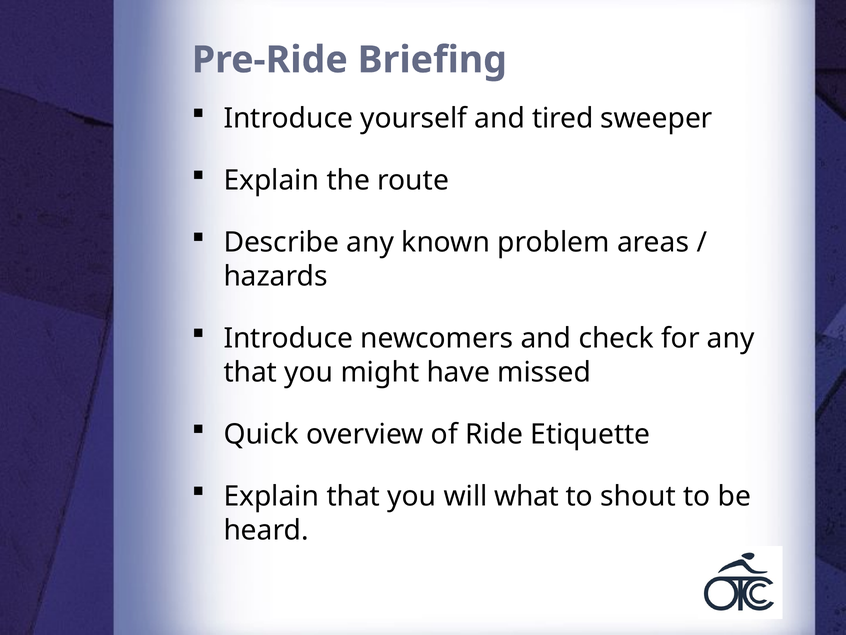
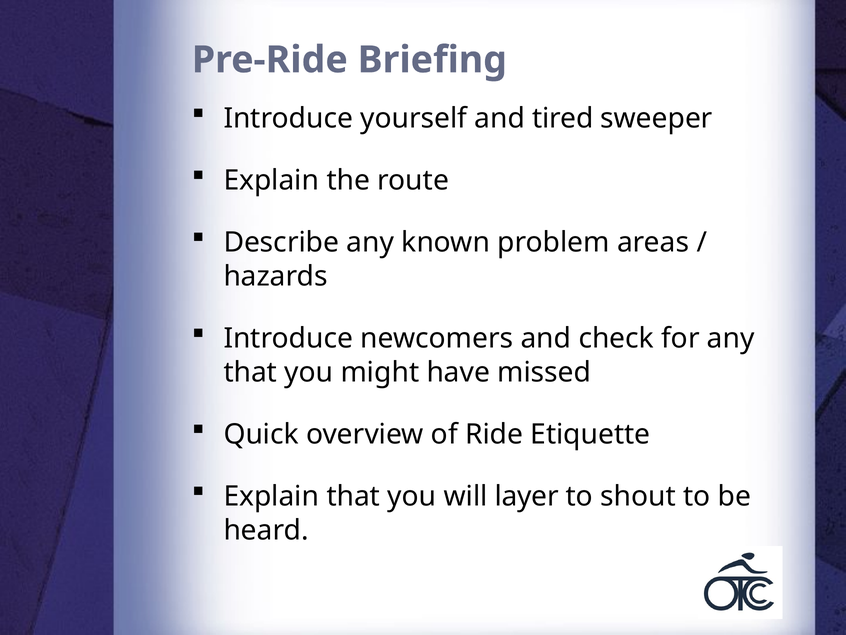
what: what -> layer (527, 496)
